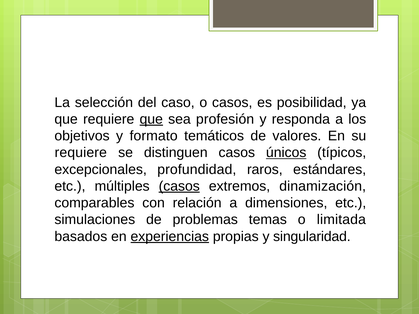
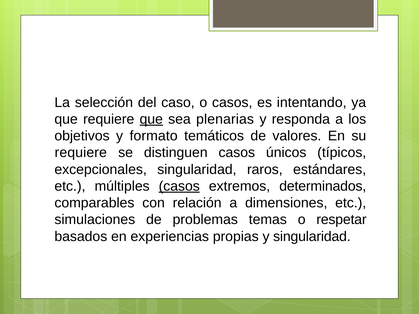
posibilidad: posibilidad -> intentando (312, 103)
profesión: profesión -> plenarias (225, 119)
únicos underline: present -> none (286, 153)
excepcionales profundidad: profundidad -> singularidad (197, 170)
dinamización: dinamización -> determinados (323, 186)
limitada: limitada -> respetar (341, 220)
experiencias underline: present -> none (170, 237)
